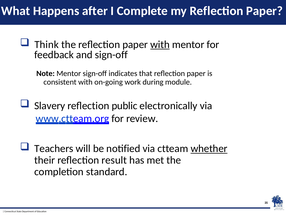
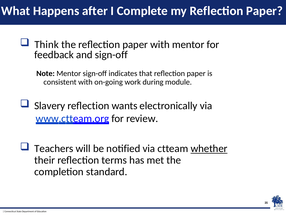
with underline: present -> none (160, 44)
public: public -> wants (125, 105)
result: result -> terms (114, 160)
